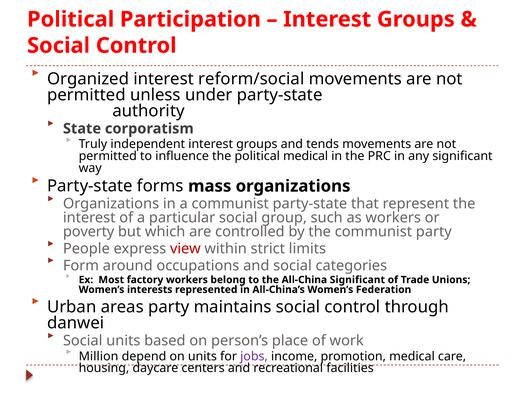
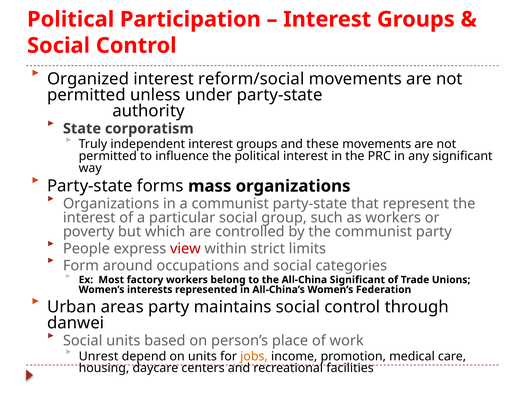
tends: tends -> these (323, 144)
political medical: medical -> interest (306, 156)
Million: Million -> Unrest (99, 356)
jobs colour: purple -> orange (254, 356)
